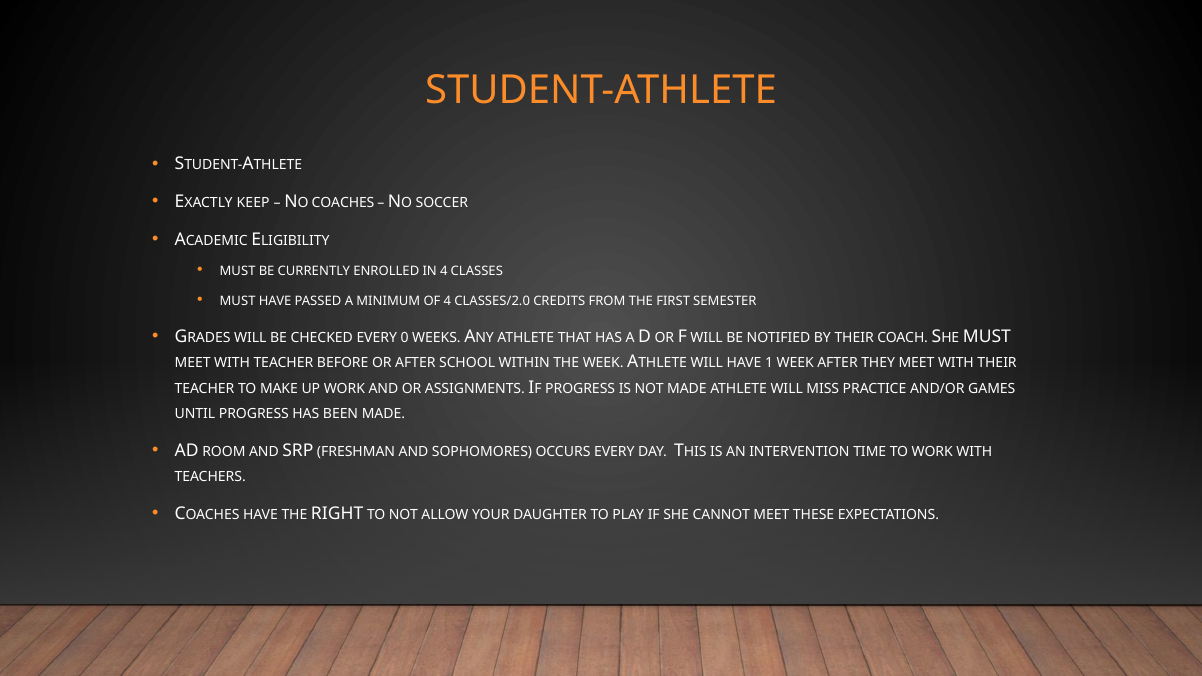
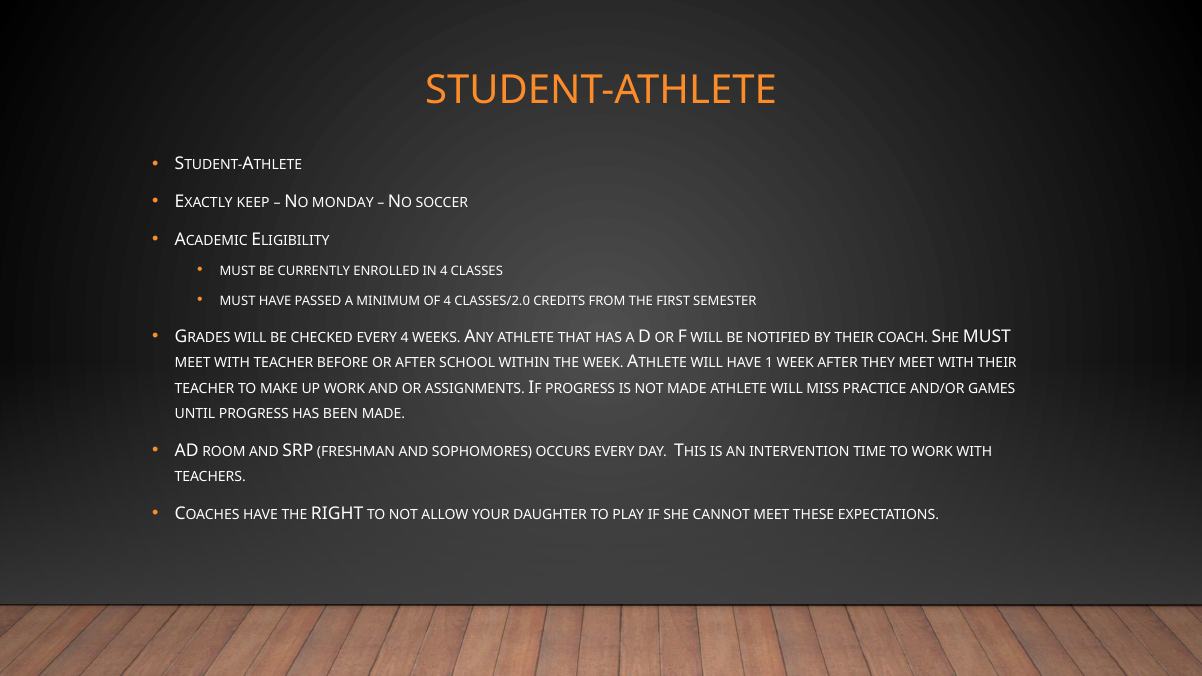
NO COACHES: COACHES -> MONDAY (343, 203)
EVERY 0: 0 -> 4 (405, 338)
